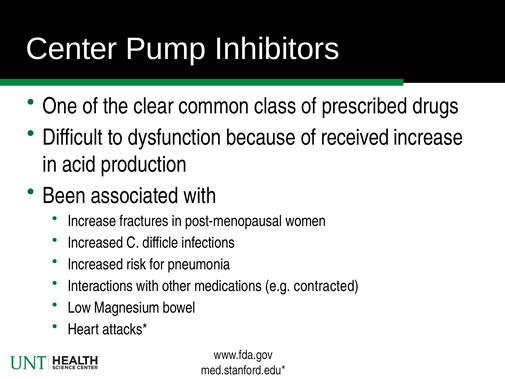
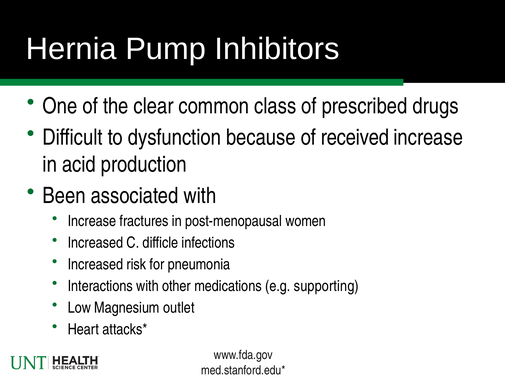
Center: Center -> Hernia (71, 49)
contracted: contracted -> supporting (326, 286)
bowel: bowel -> outlet (179, 307)
